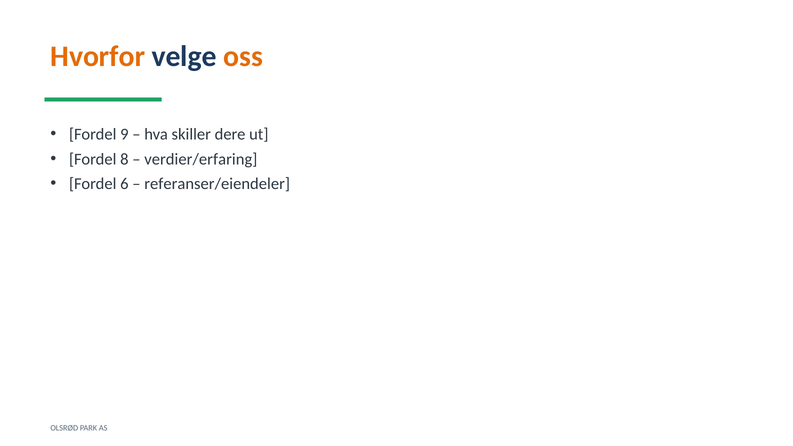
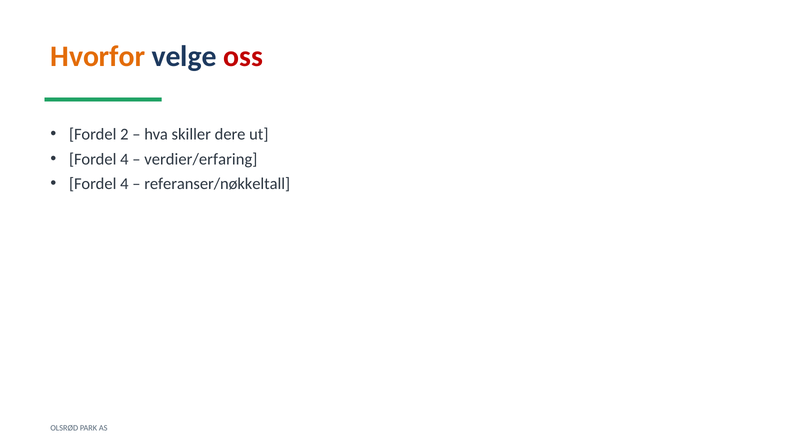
oss colour: orange -> red (243, 57)
9: 9 -> 2 (124, 134)
8: 8 -> 4 (124, 159)
6: 6 -> 4 (124, 184)
referanser/eiendeler: referanser/eiendeler -> referanser/nøkkeltall (217, 184)
